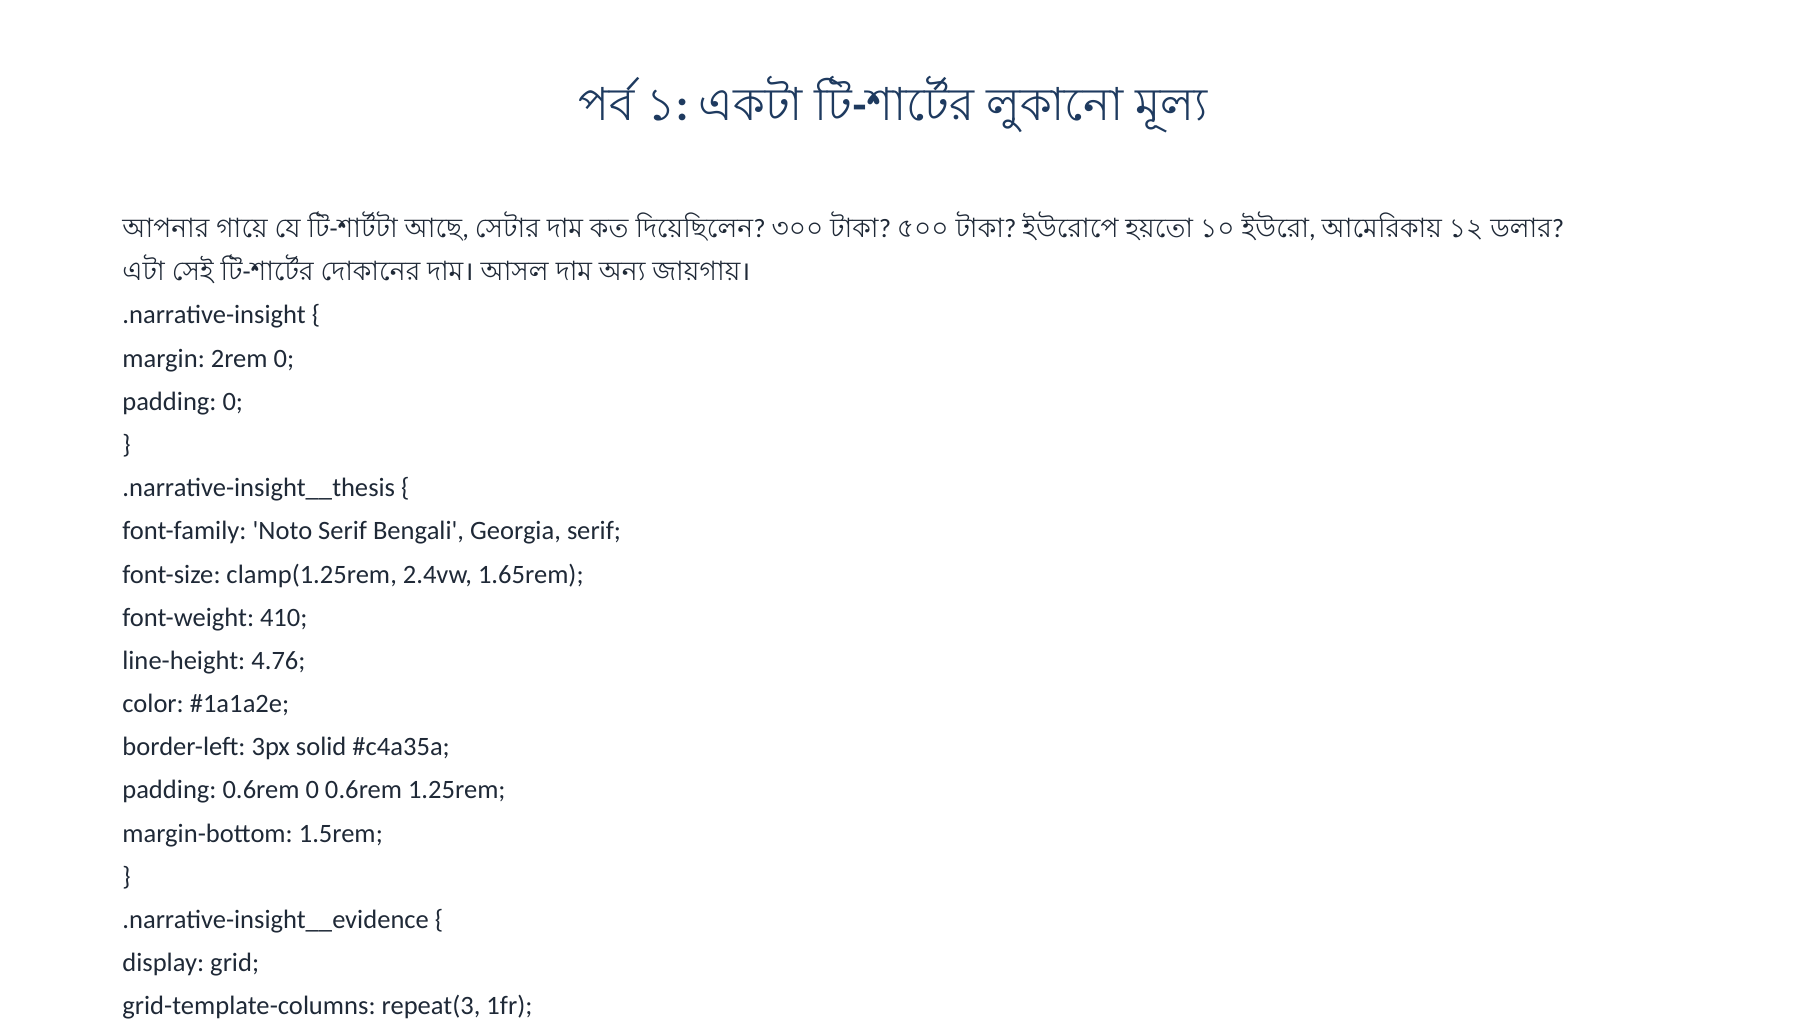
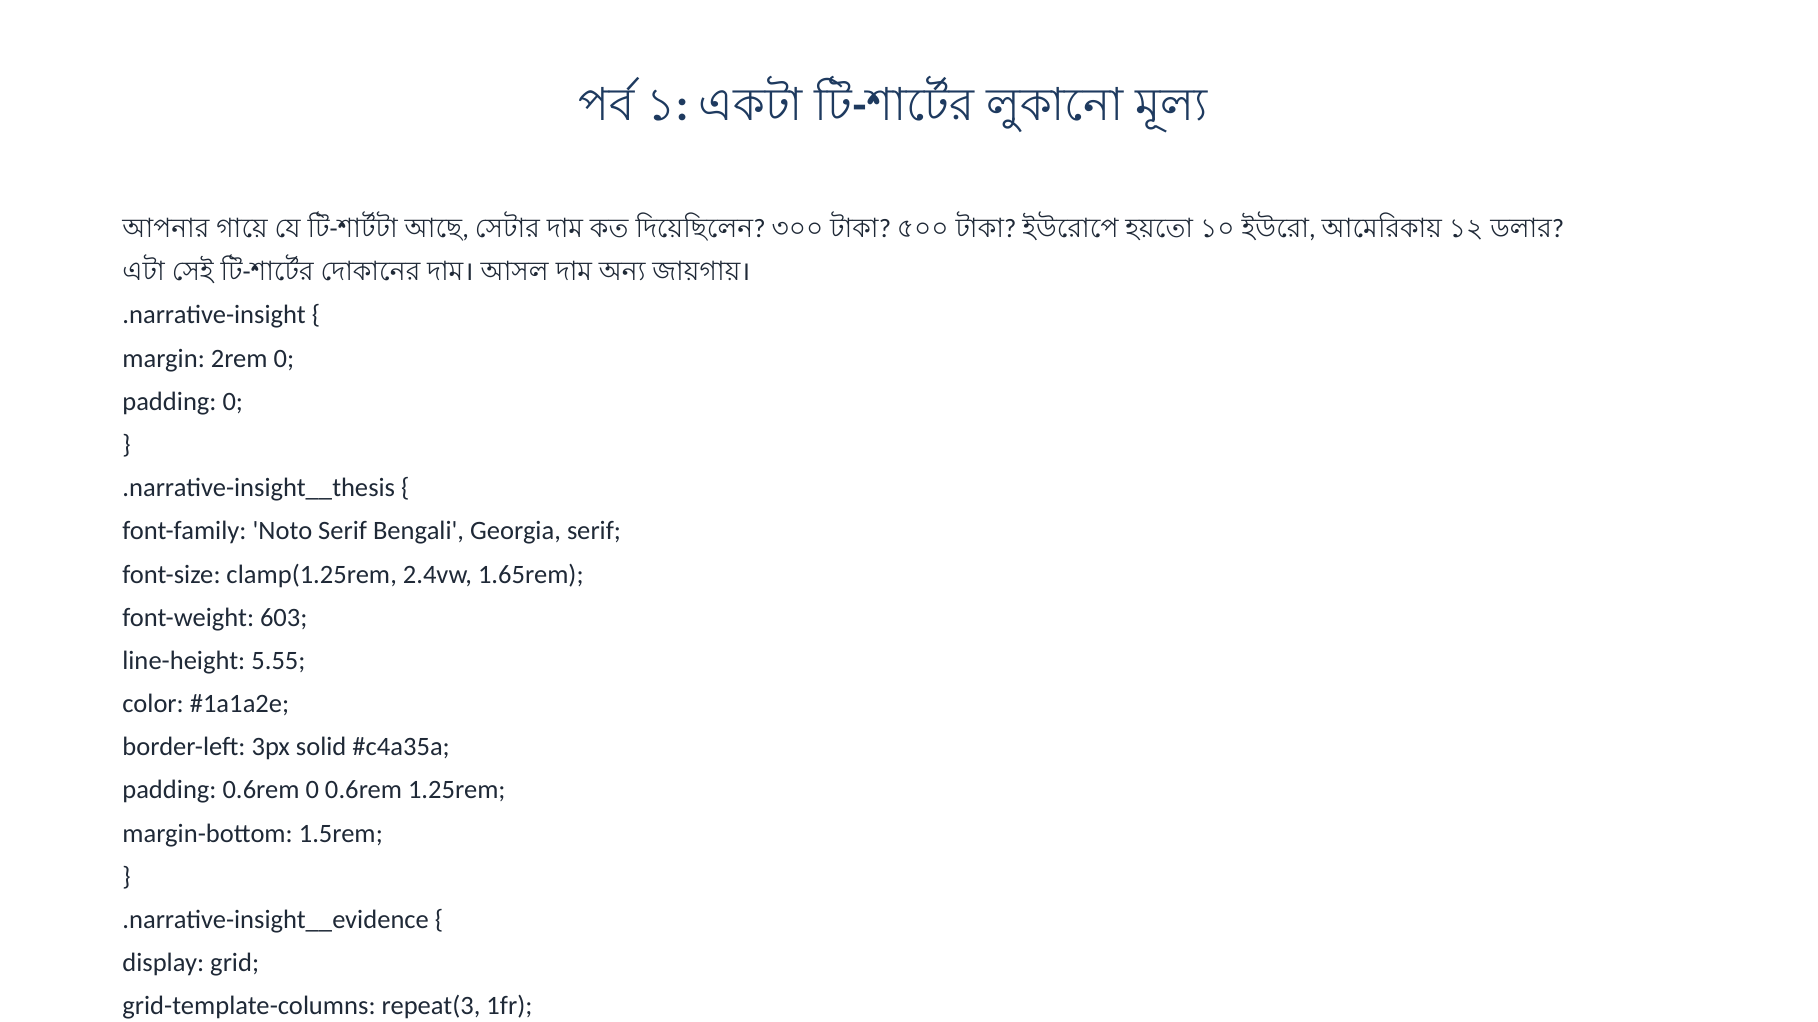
410: 410 -> 603 (284, 618)
4.76: 4.76 -> 5.55 (278, 661)
